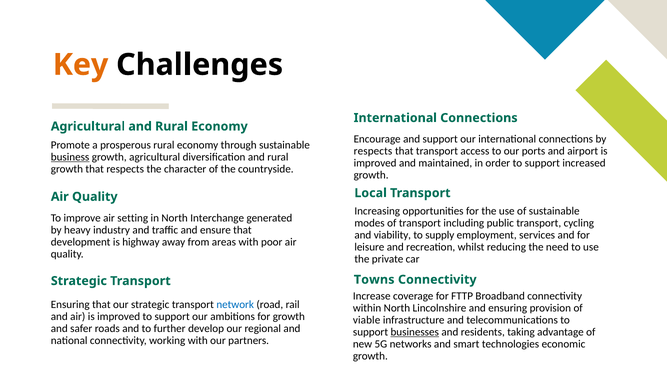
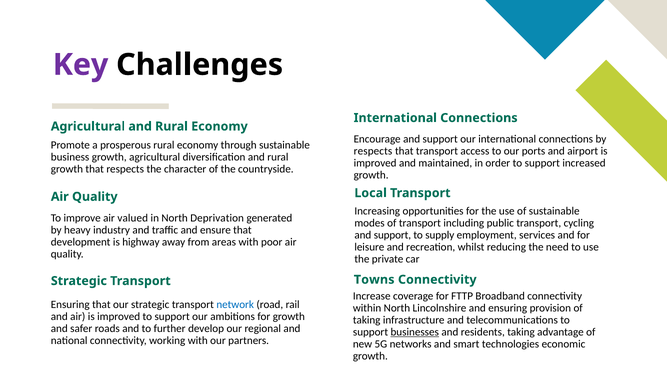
Key colour: orange -> purple (81, 65)
business underline: present -> none (70, 157)
setting: setting -> valued (133, 218)
Interchange: Interchange -> Deprivation (217, 218)
viability: viability -> support (392, 235)
viable: viable -> taking (367, 320)
